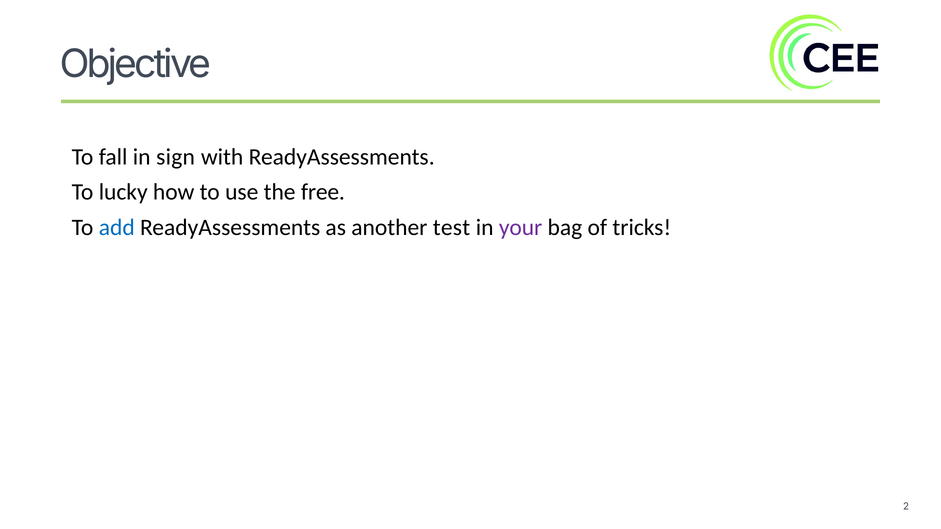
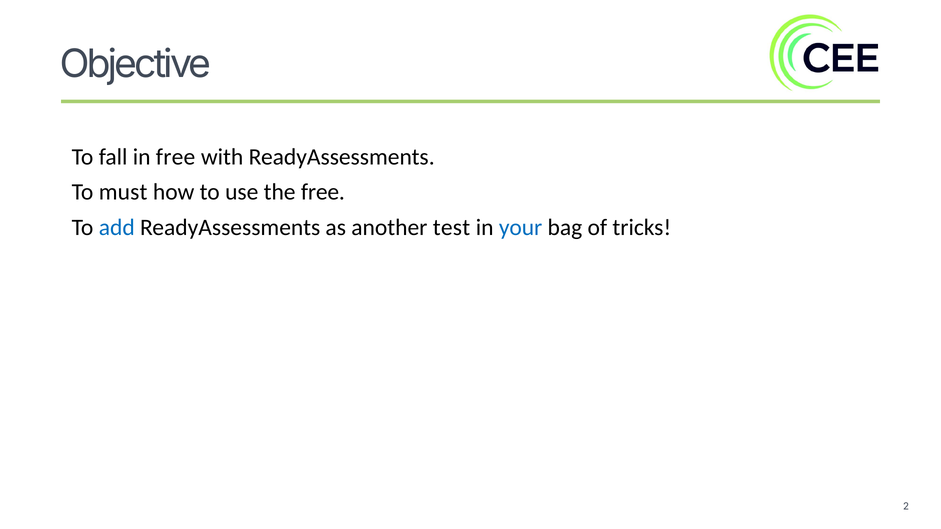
in sign: sign -> free (176, 157)
lucky: lucky -> must (123, 192)
your colour: purple -> blue (521, 227)
